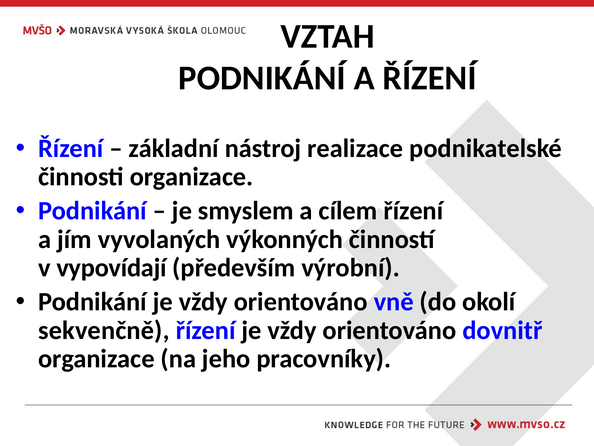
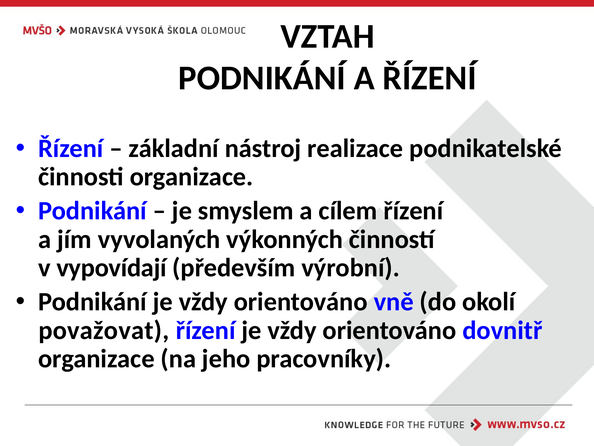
sekvenčně: sekvenčně -> považovat (104, 330)
